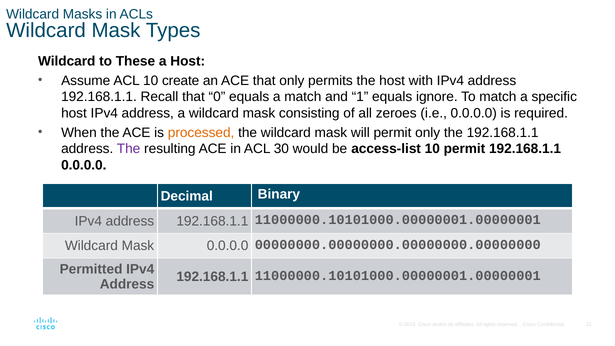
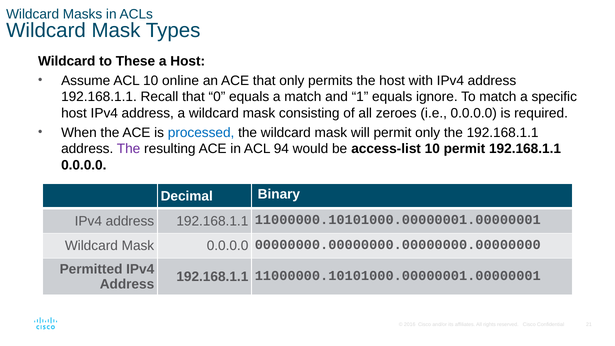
create: create -> online (181, 81)
processed colour: orange -> blue (201, 132)
30: 30 -> 94 (281, 149)
